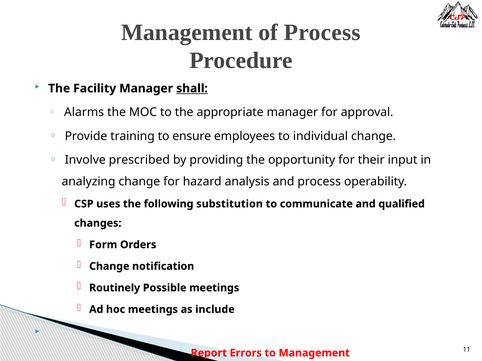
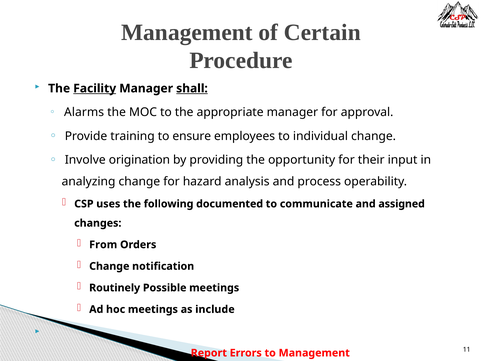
of Process: Process -> Certain (322, 33)
Facility underline: none -> present (95, 89)
prescribed: prescribed -> origination (139, 160)
substitution: substitution -> documented (230, 204)
qualified: qualified -> assigned (402, 204)
Form: Form -> From (103, 245)
